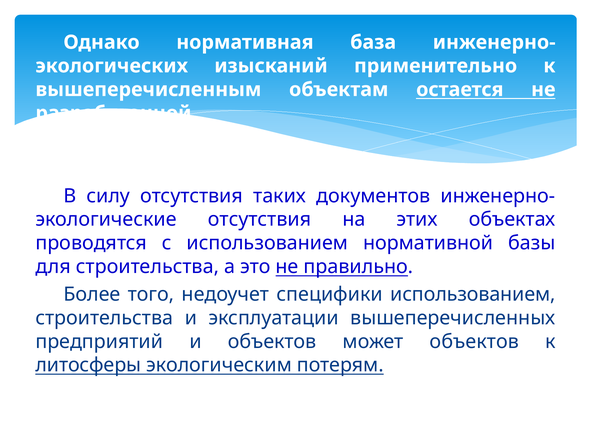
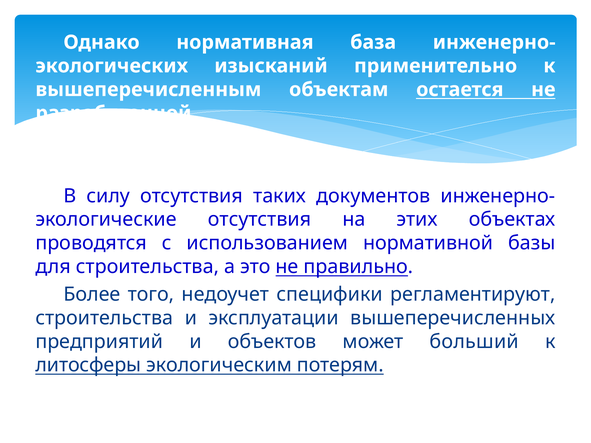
специфики использованием: использованием -> регламентируют (473, 294)
может объектов: объектов -> больший (474, 342)
